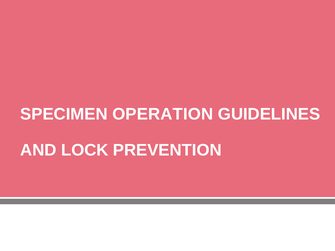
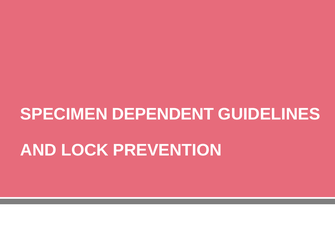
OPERATION: OPERATION -> DEPENDENT (163, 114)
